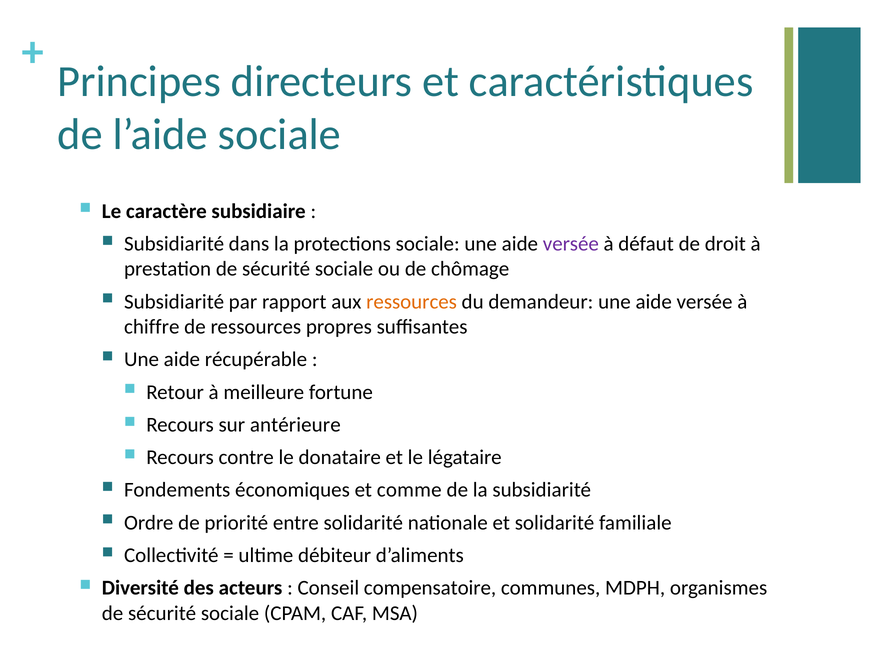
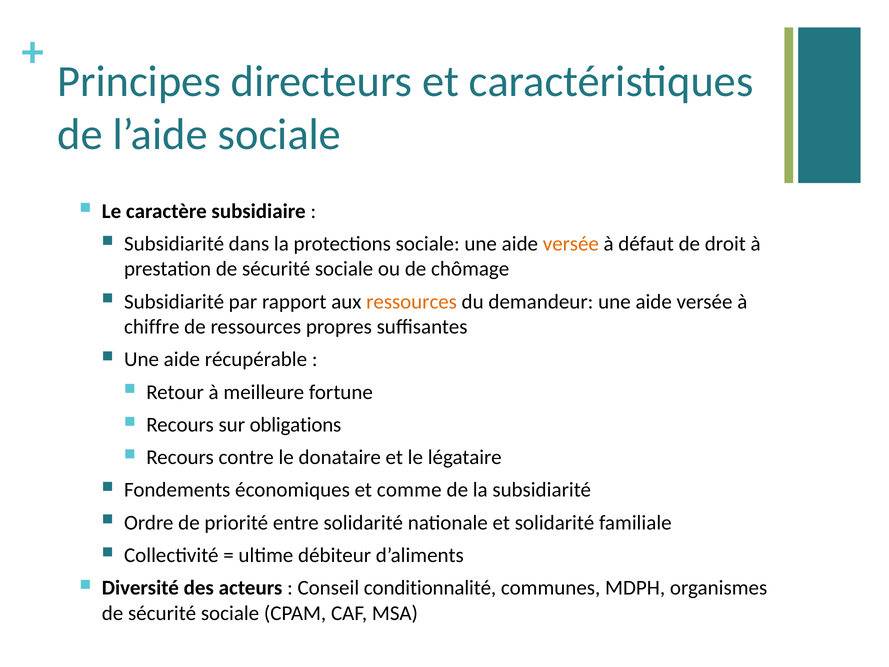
versée colour: purple -> orange (571, 244)
antérieure: antérieure -> obligations (295, 425)
compensatoire: compensatoire -> conditionnalité (430, 588)
